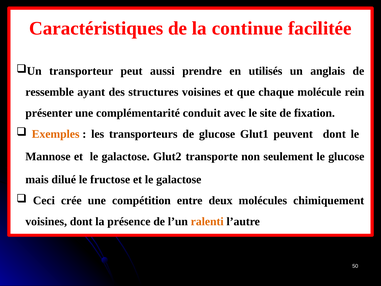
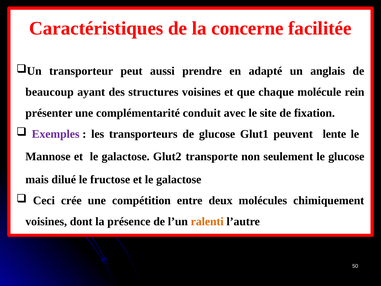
continue: continue -> concerne (247, 28)
utilisés: utilisés -> adapté (265, 71)
ressemble: ressemble -> beaucoup (50, 92)
Exemples colour: orange -> purple (56, 134)
peuvent dont: dont -> lente (334, 134)
